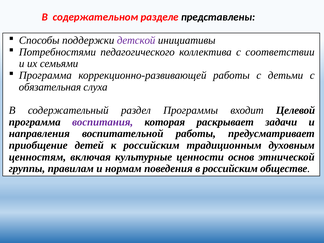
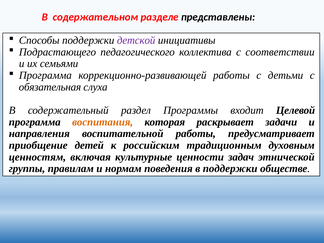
Потребностями: Потребностями -> Подрастающего (57, 52)
воспитания colour: purple -> orange (103, 122)
основ: основ -> задач (241, 157)
в российским: российским -> поддержки (230, 169)
